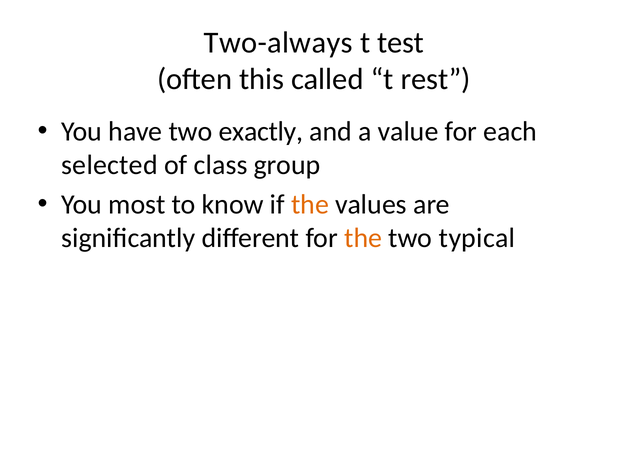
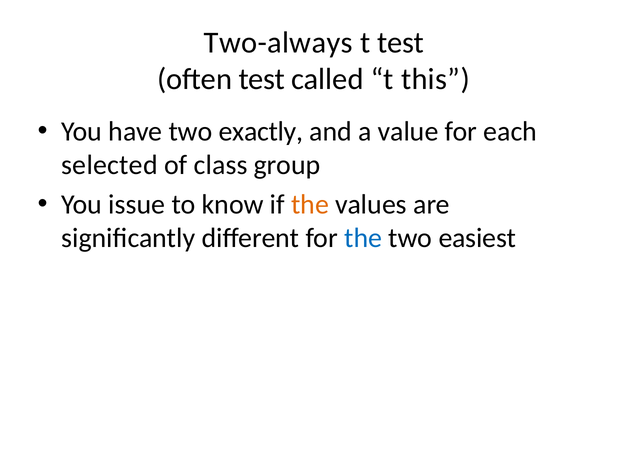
often this: this -> test (262, 79)
rest: rest -> this (435, 79)
most: most -> issue (137, 204)
the colour: orange -> blue (363, 238)
typical: typical -> easiest (477, 238)
